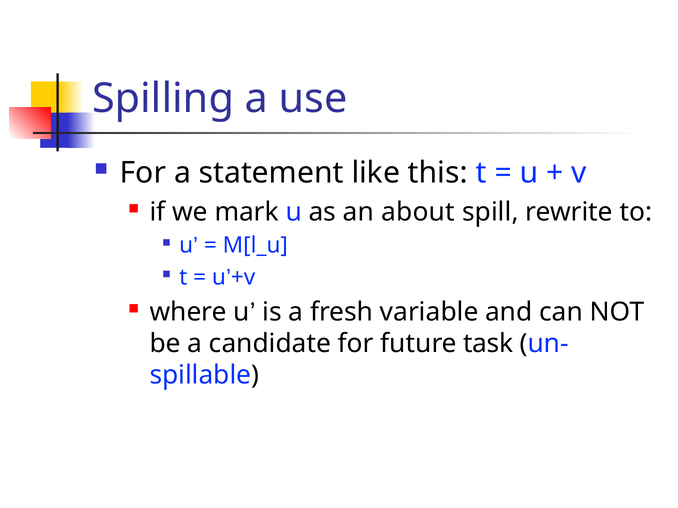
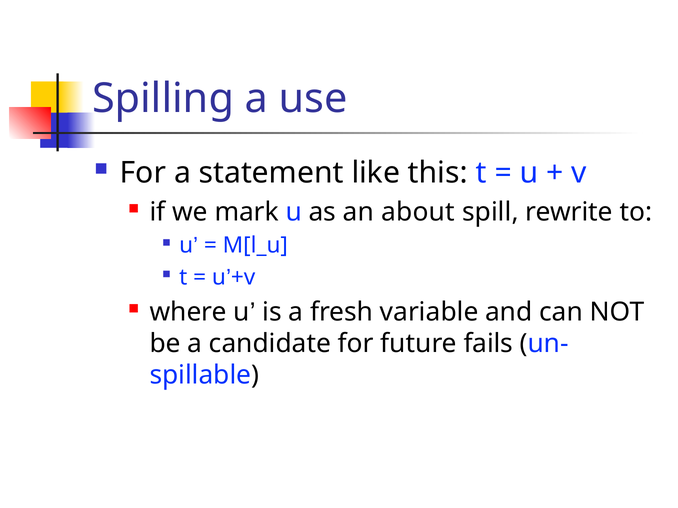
task: task -> fails (488, 344)
